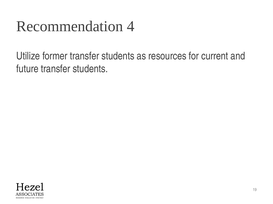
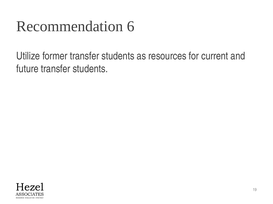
4: 4 -> 6 (131, 26)
